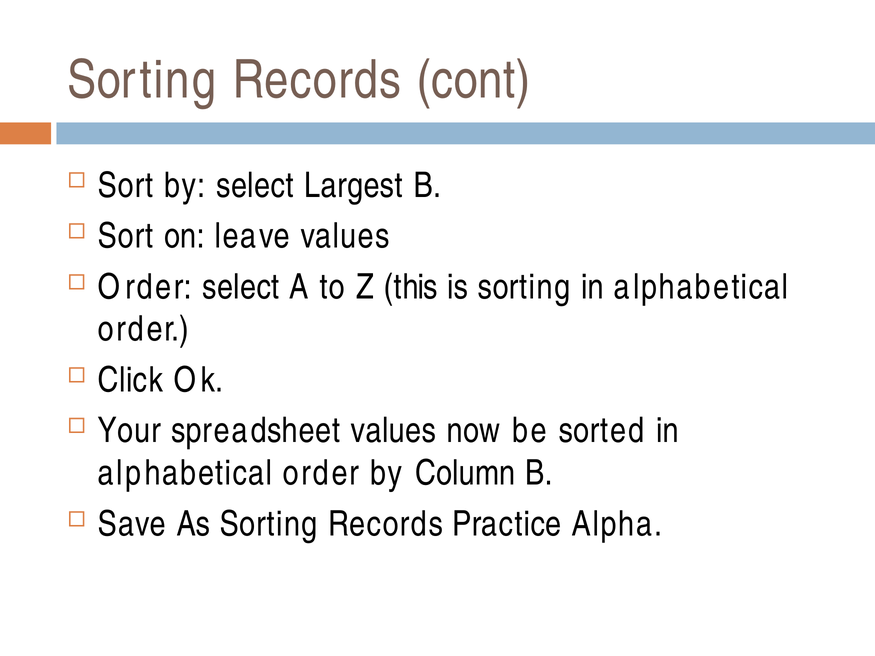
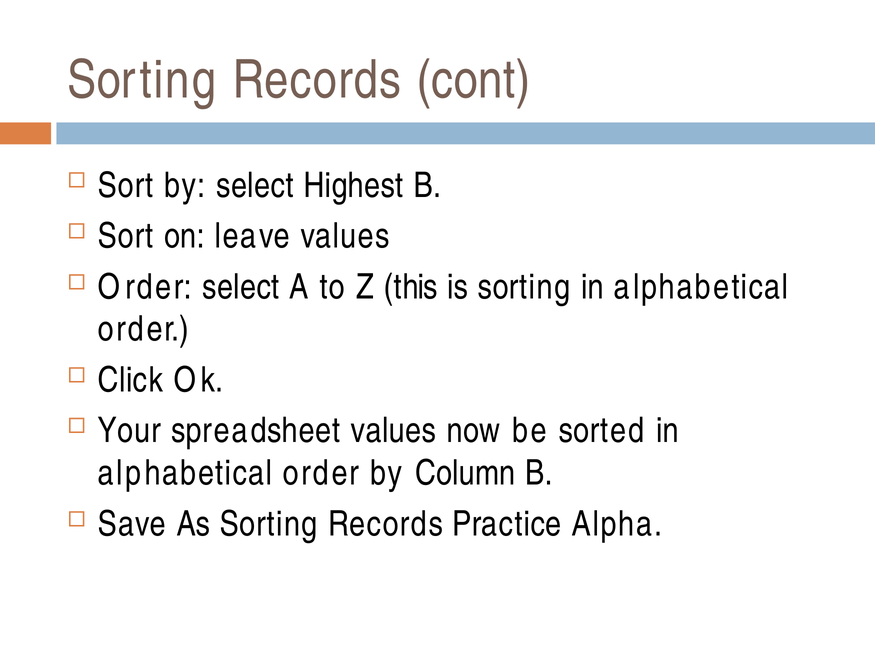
Largest: Largest -> Highest (354, 185)
